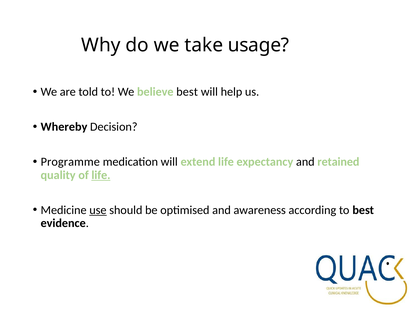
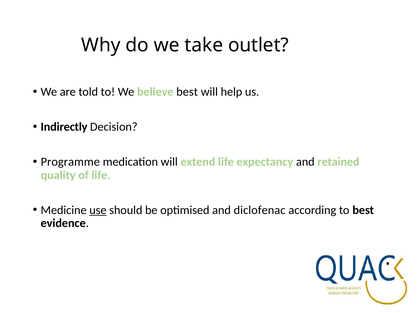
usage: usage -> outlet (258, 45)
Whereby: Whereby -> Indirectly (64, 127)
life underline: present -> none (101, 175)
awareness: awareness -> diclofenac (260, 210)
